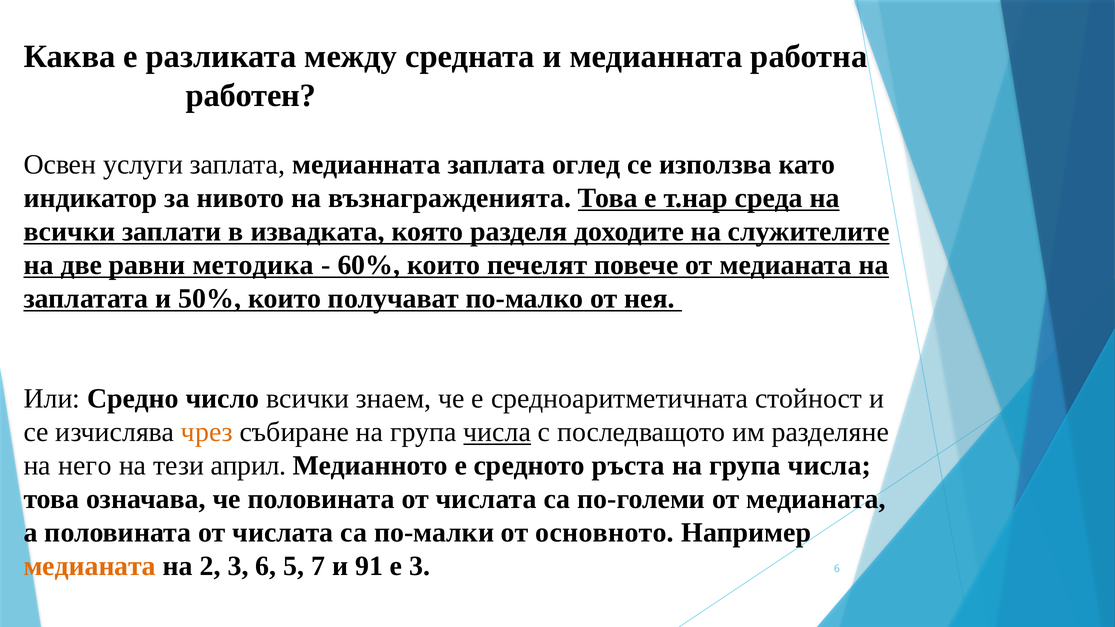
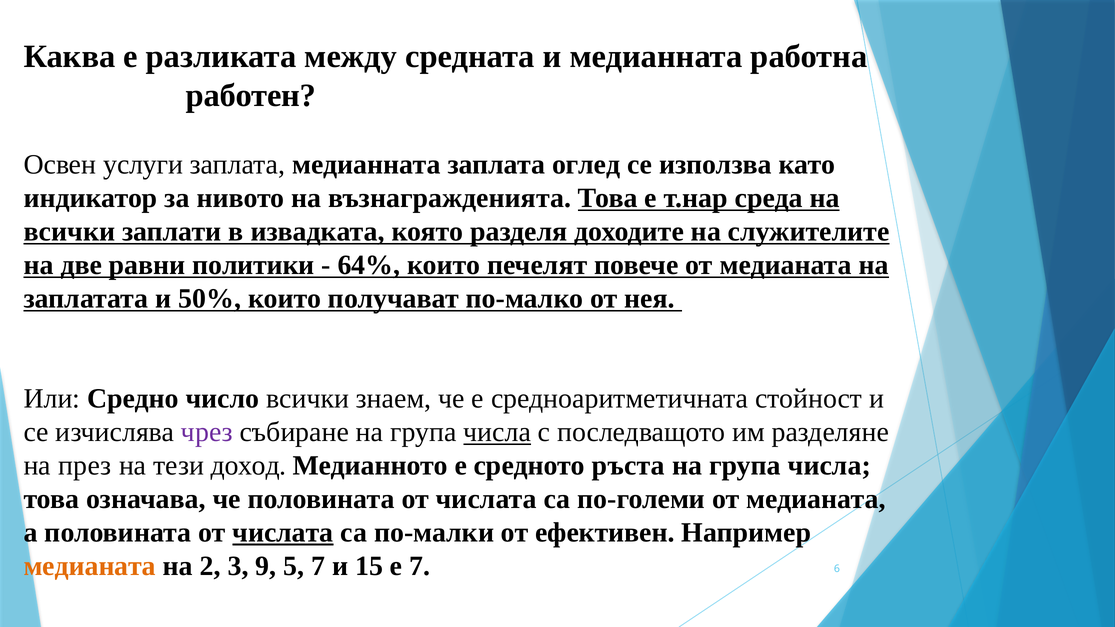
методика: методика -> политики (253, 265)
60%: 60% -> 64% (369, 265)
чрез colour: orange -> purple (207, 432)
него: него -> през (85, 466)
април: април -> доход (248, 466)
числата underline: none -> present (283, 533)
основното: основното -> ефективен (605, 533)
3 6: 6 -> 9 (266, 566)
91: 91 -> 15 (369, 566)
е 3: 3 -> 7 (420, 566)
